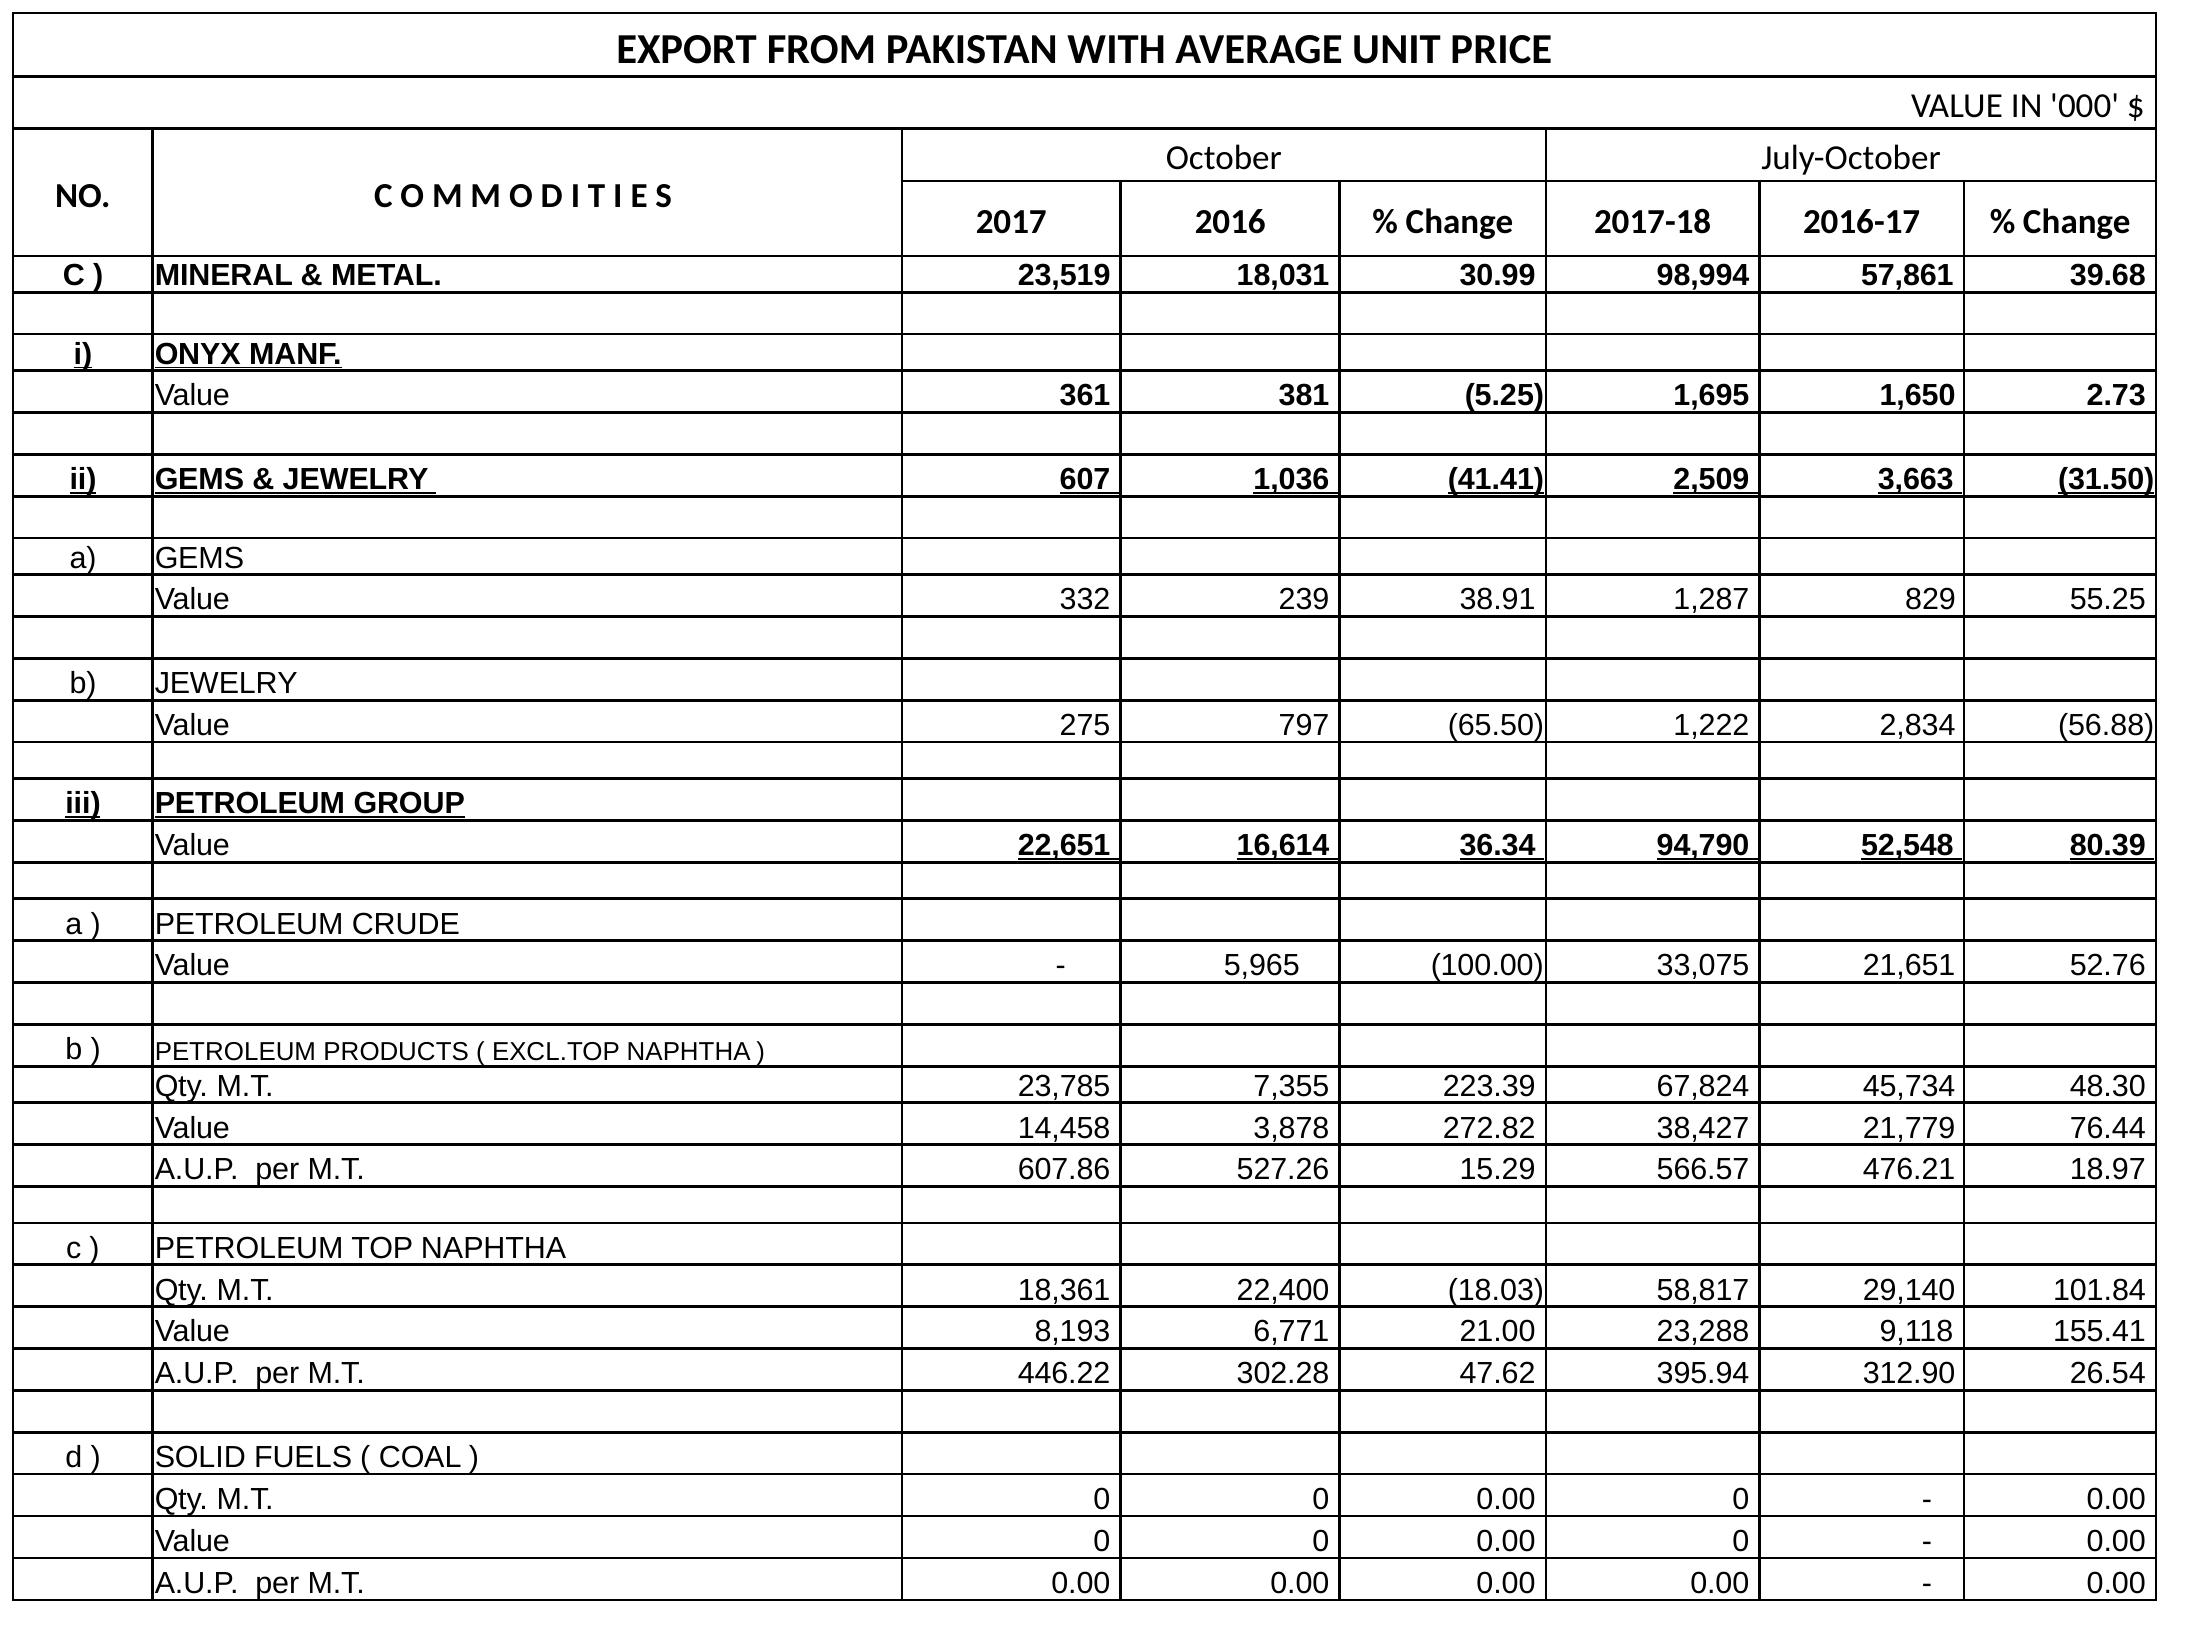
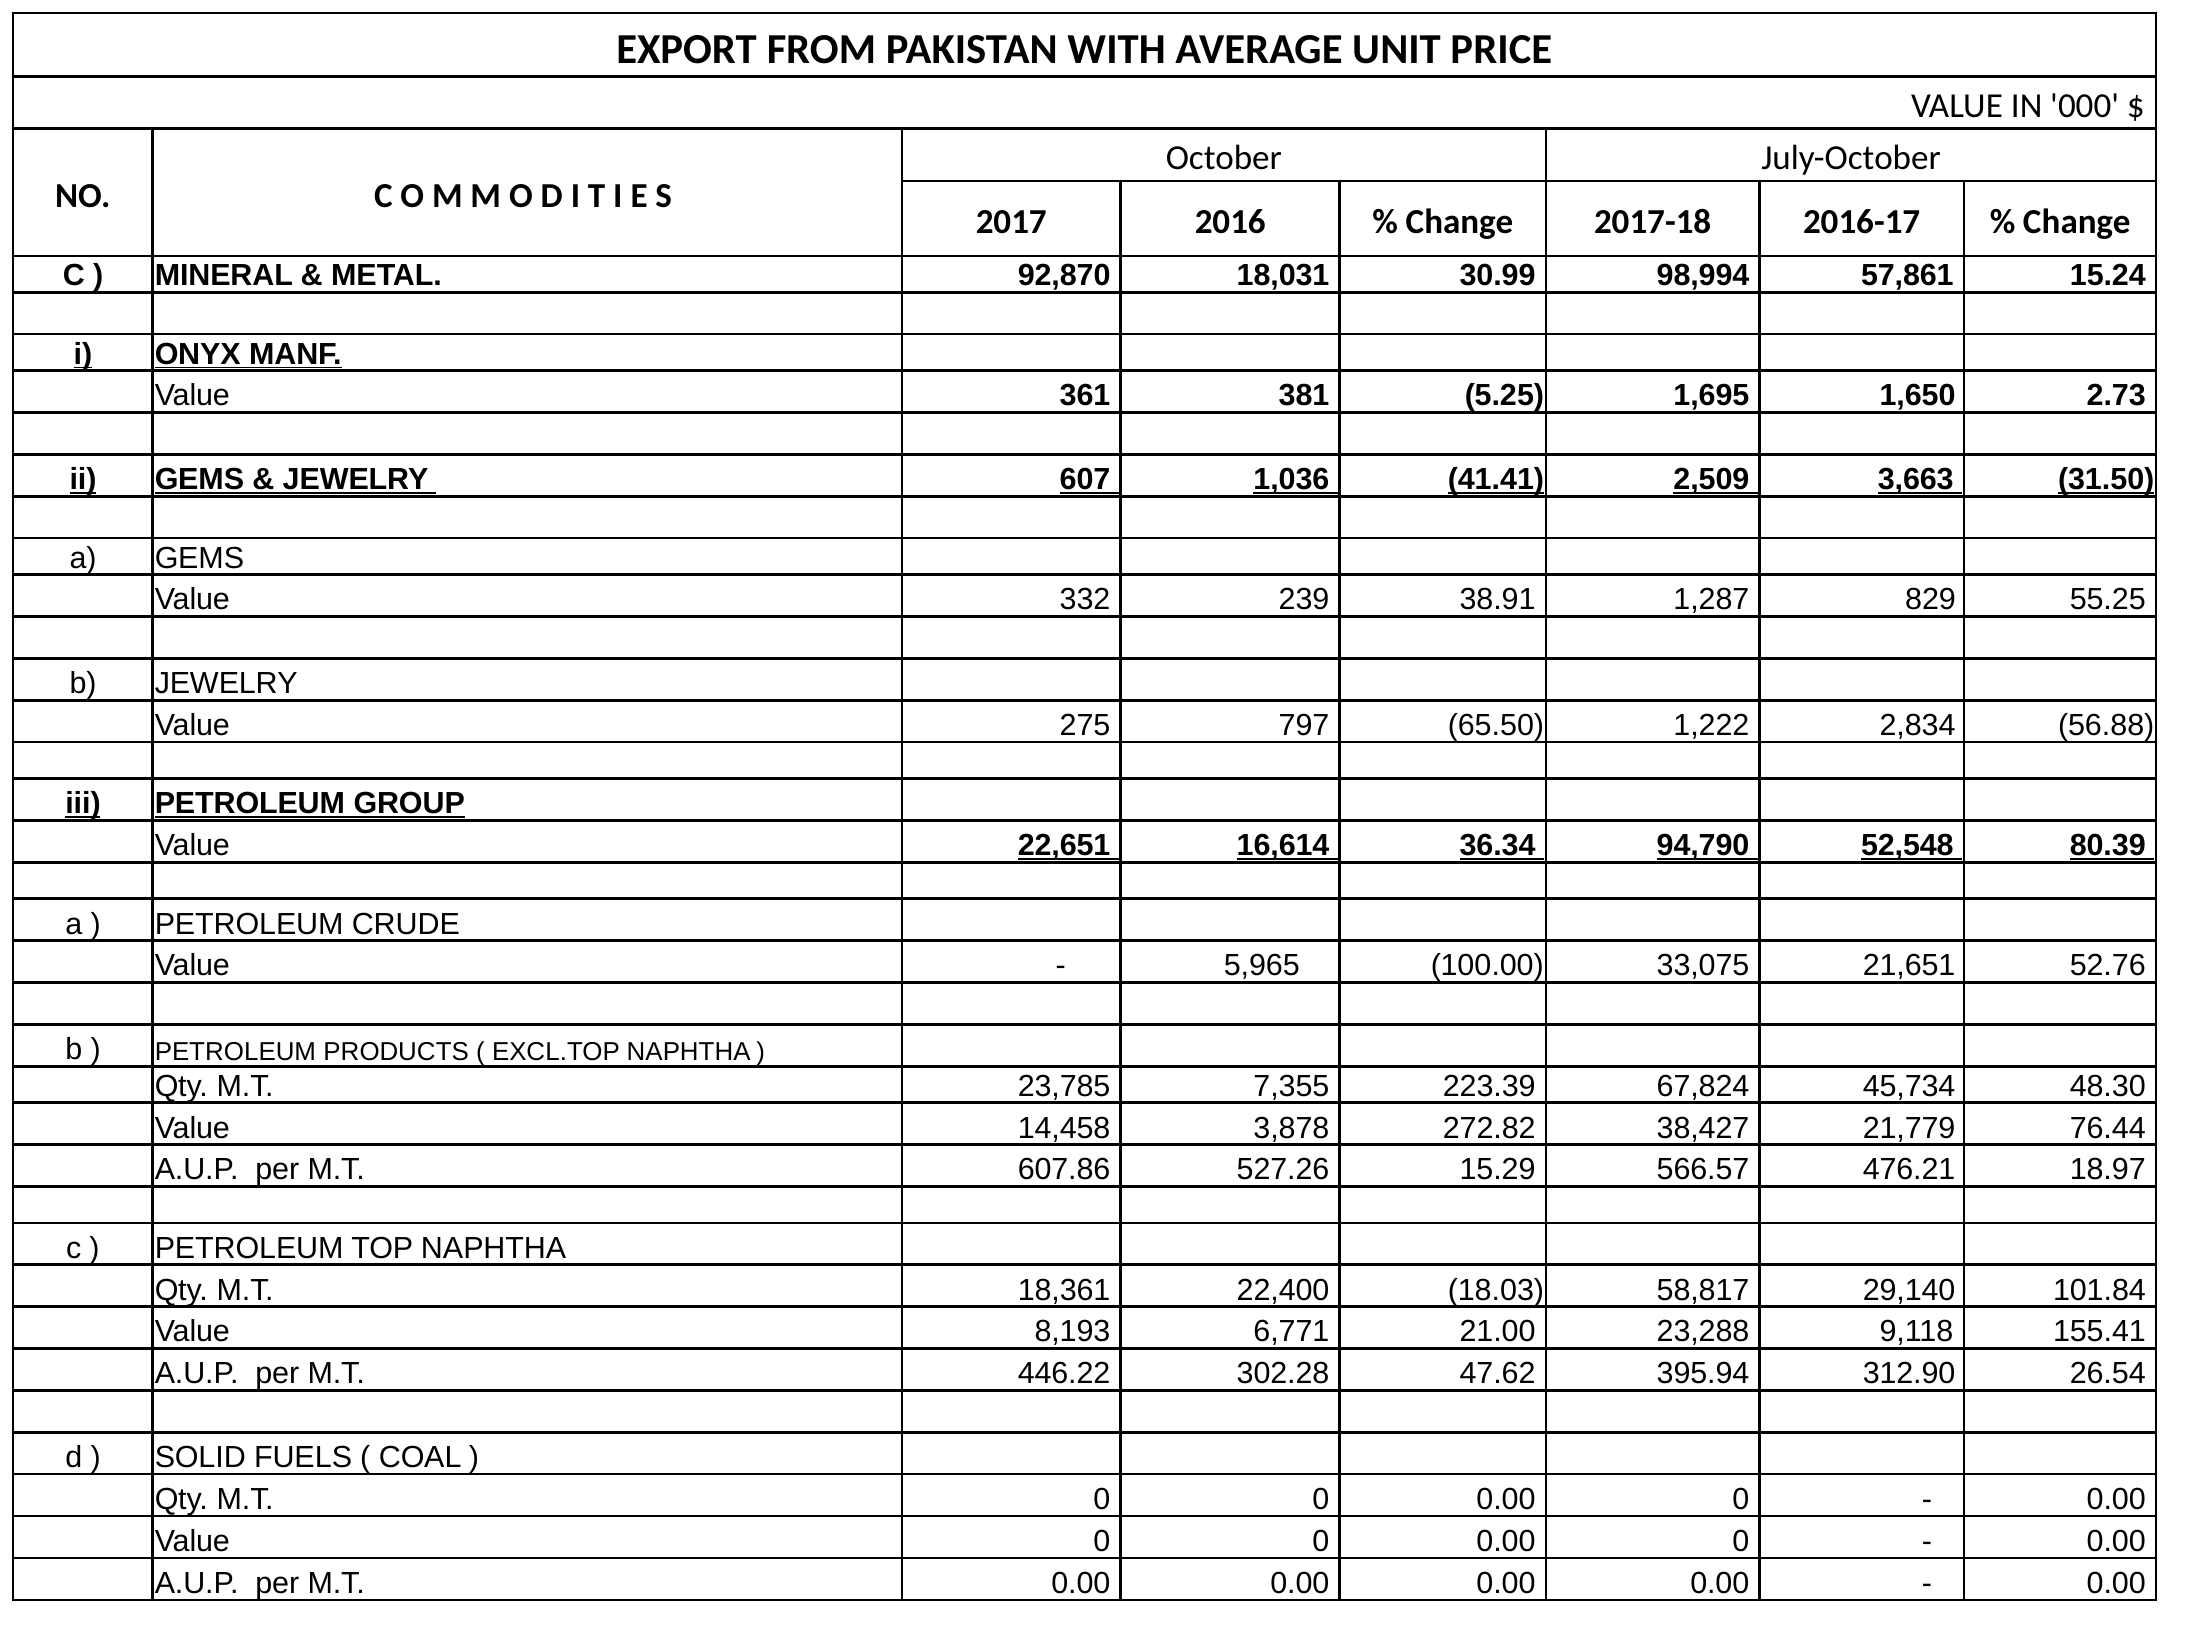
23,519: 23,519 -> 92,870 (1064, 276)
39.68: 39.68 -> 15.24 (2108, 276)
